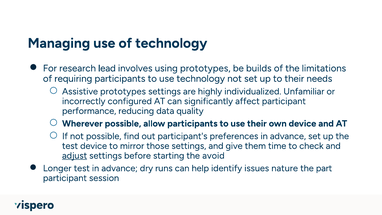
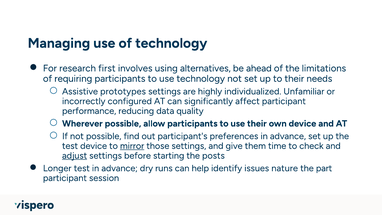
lead: lead -> first (107, 68)
using prototypes: prototypes -> alternatives (205, 68)
builds: builds -> ahead (259, 68)
mirror underline: none -> present (132, 146)
avoid: avoid -> posts (213, 156)
